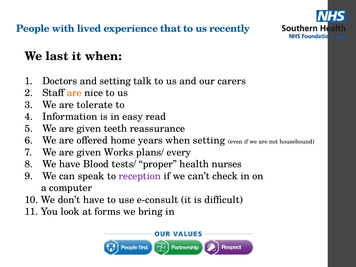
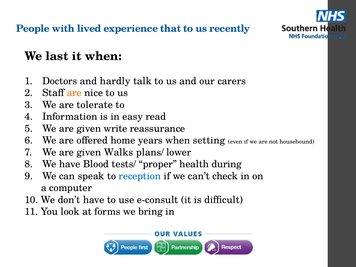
and setting: setting -> hardly (115, 81)
teeth: teeth -> write (116, 129)
Works: Works -> Walks (119, 152)
every: every -> lower (179, 152)
nurses: nurses -> during (227, 164)
reception colour: purple -> blue (140, 176)
